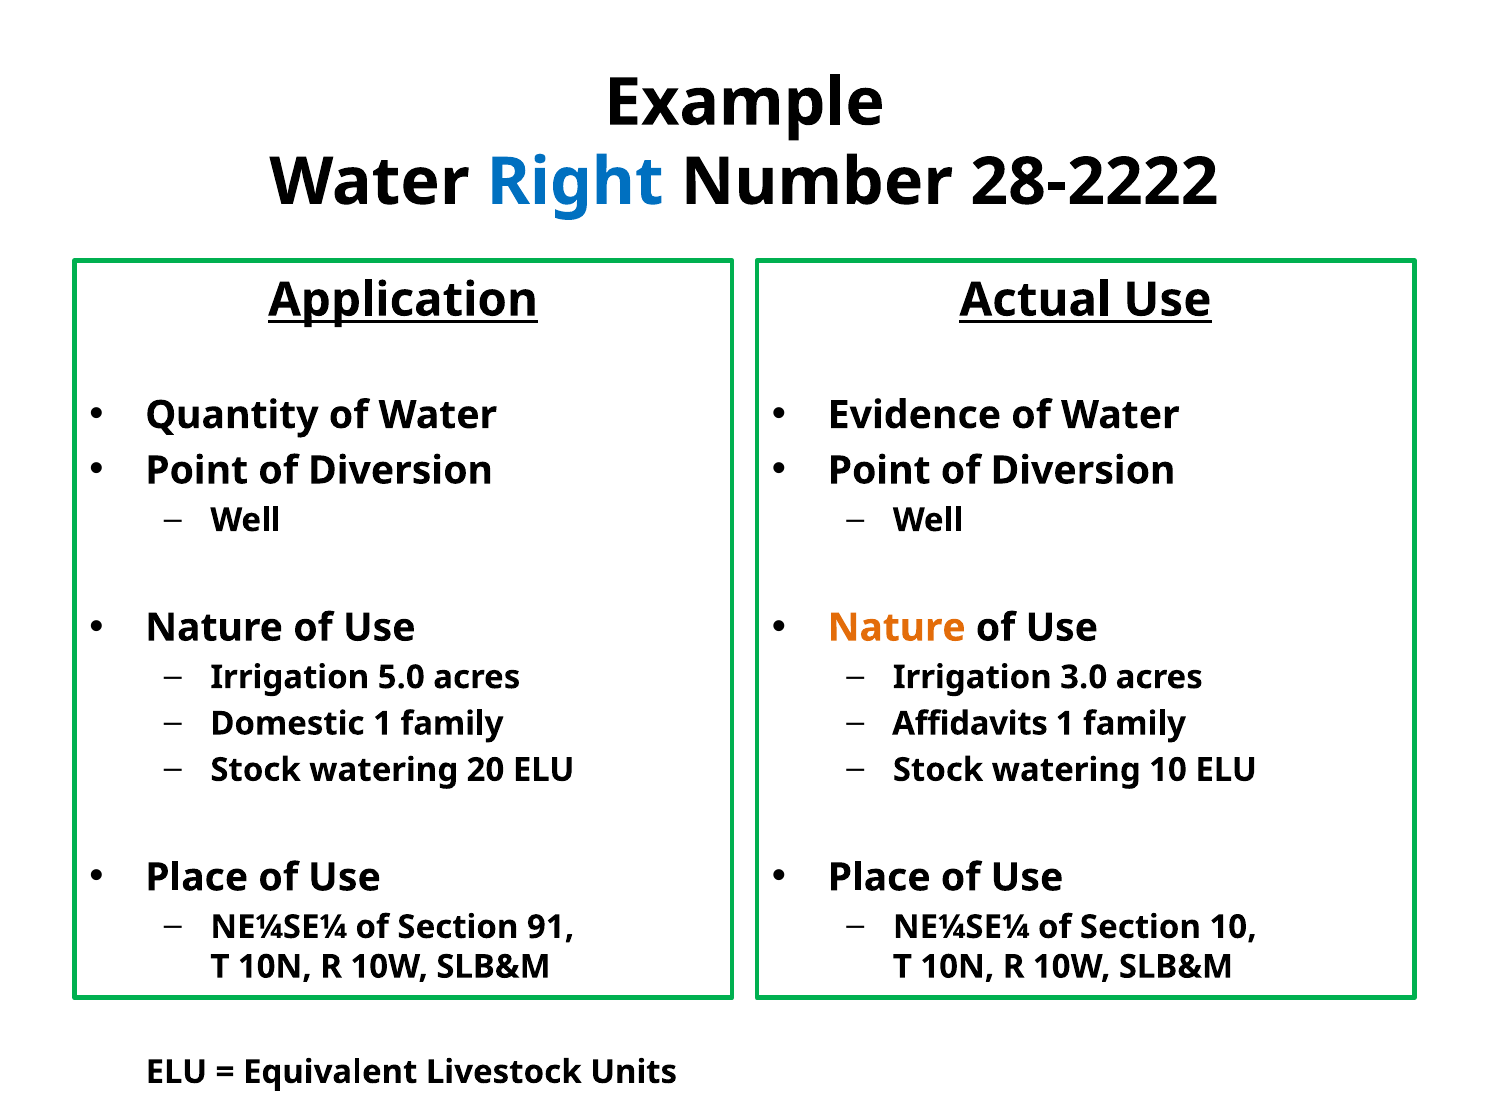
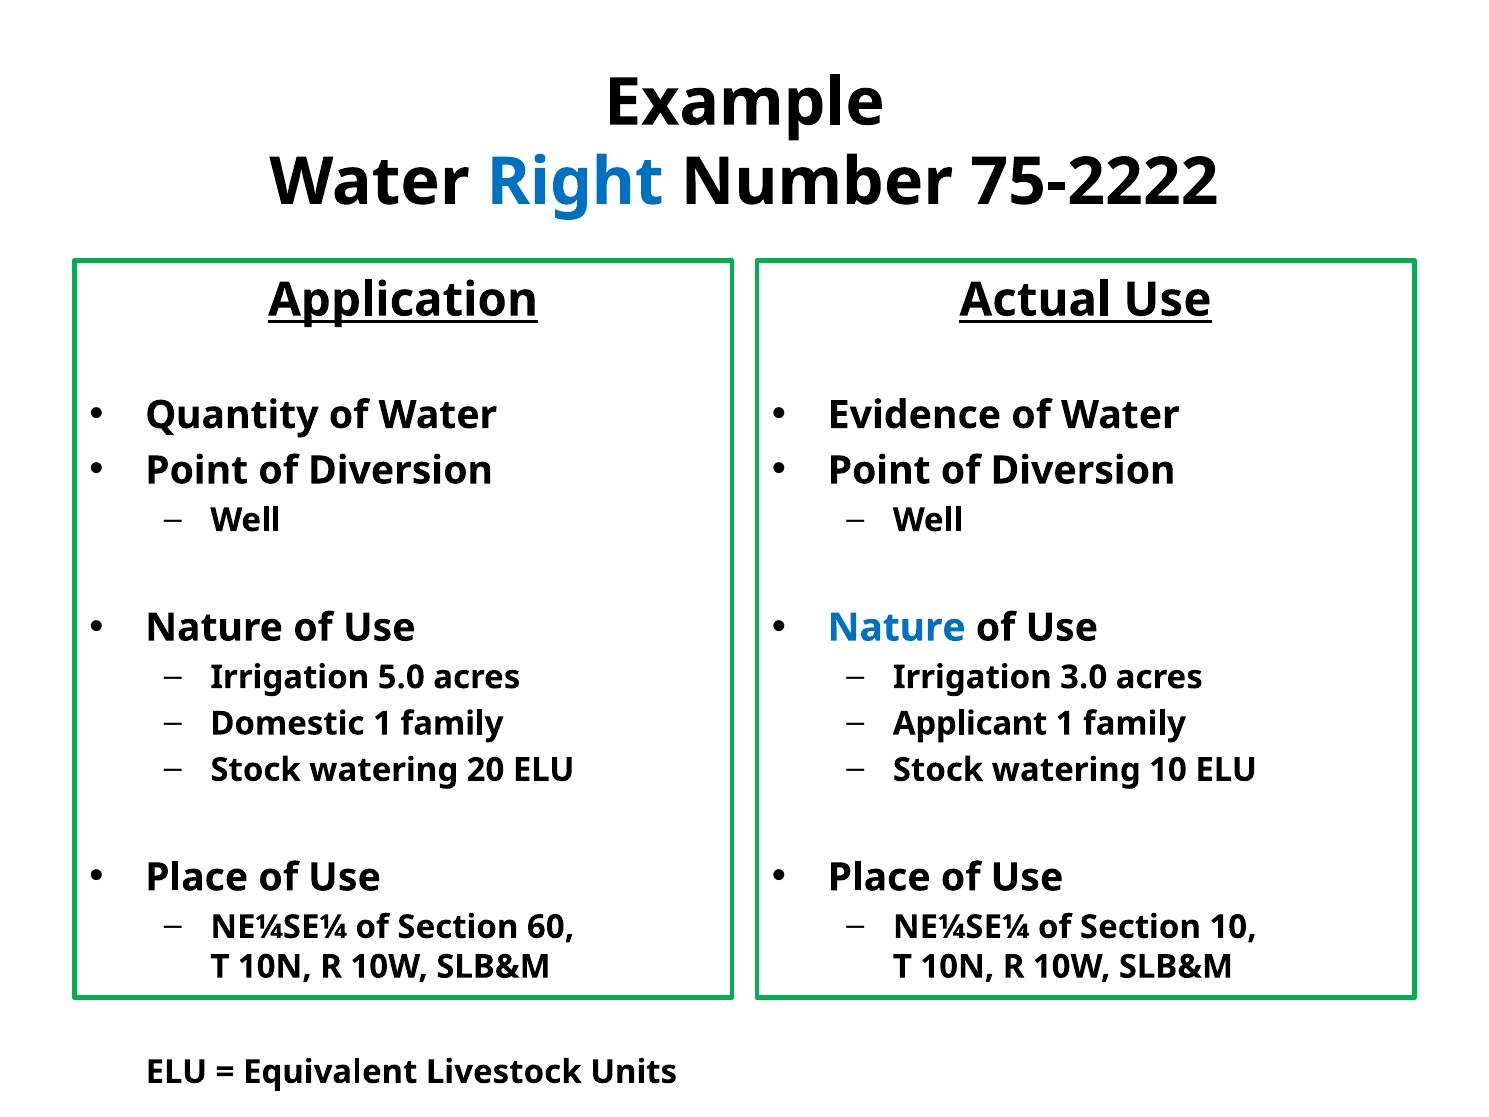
28-2222: 28-2222 -> 75-2222 (1094, 182)
Nature colour: orange -> blue (897, 628)
Affidavits: Affidavits -> Applicant (970, 723)
91: 91 -> 60 (551, 927)
